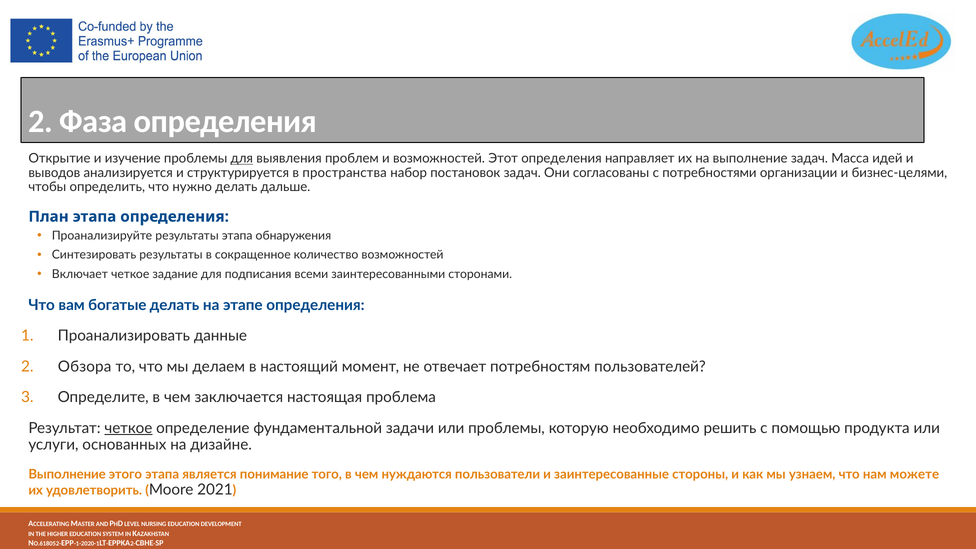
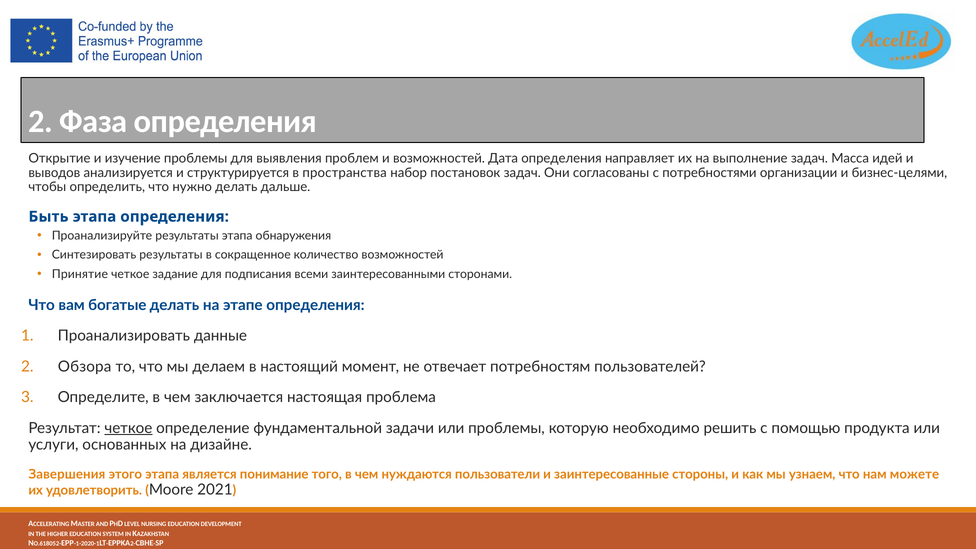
для underline: present -> none (242, 158)
Этот: Этот -> Дата (503, 158)
План: План -> Быть (49, 217)
Включает: Включает -> Принятие (80, 274)
Выполнение: Выполнение -> Завершения (67, 474)
